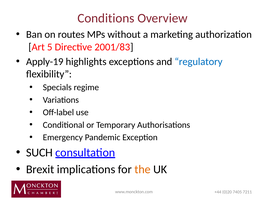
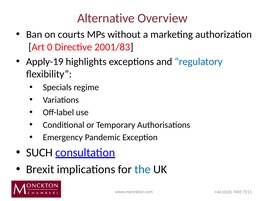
Conditions: Conditions -> Alternative (106, 18)
routes: routes -> courts (71, 34)
5: 5 -> 0 (50, 47)
the colour: orange -> blue (143, 169)
